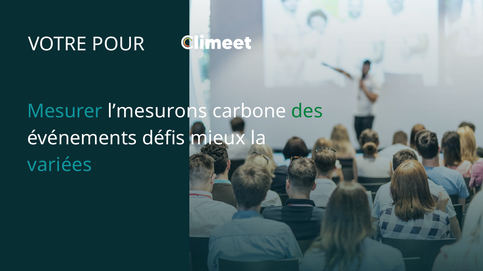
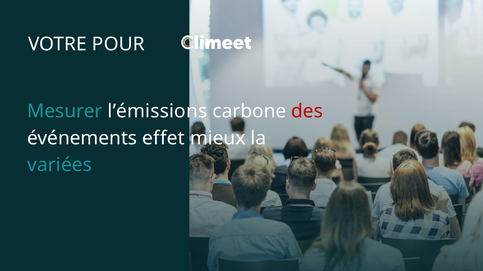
l’mesurons: l’mesurons -> l’émissions (157, 112)
des colour: green -> red (307, 112)
défis: défis -> effet (164, 138)
